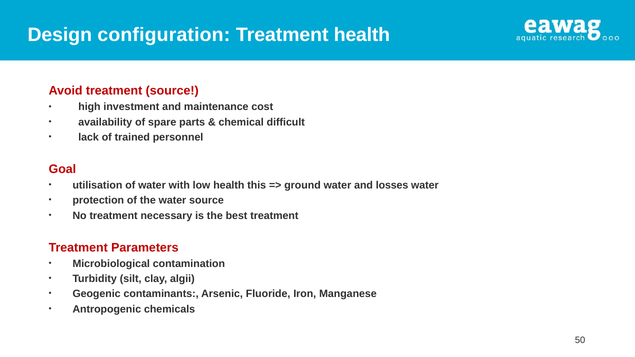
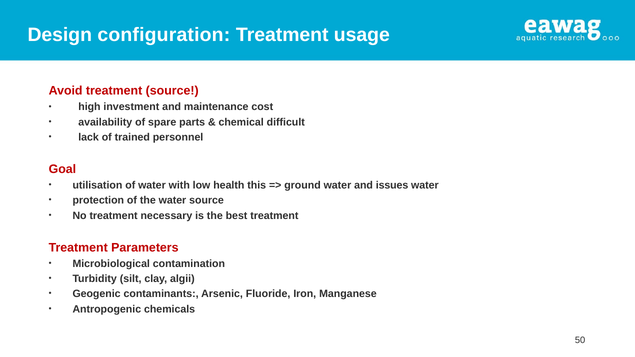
Treatment health: health -> usage (362, 35)
losses: losses -> issues (392, 185)
